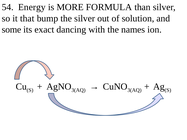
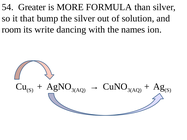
Energy: Energy -> Greater (32, 7)
some: some -> room (11, 30)
exact: exact -> write (44, 30)
